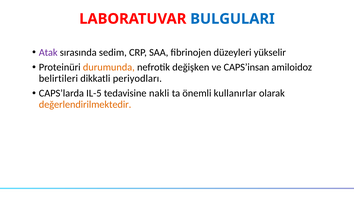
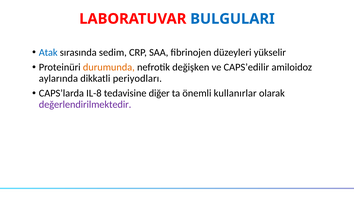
Atak colour: purple -> blue (48, 52)
CAPS’insan: CAPS’insan -> CAPS’edilir (246, 67)
belirtileri: belirtileri -> aylarında (58, 78)
IL-5: IL-5 -> IL-8 (94, 93)
nakli: nakli -> diğer (159, 93)
değerlendirilmektedir colour: orange -> purple (85, 104)
